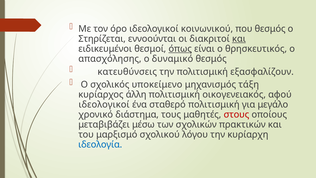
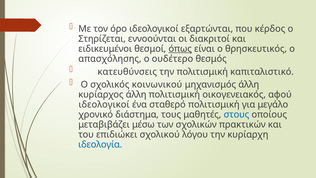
κοινωνικού: κοινωνικού -> εξαρτώνται (207, 29)
που θεσμός: θεσμός -> κέρδος (270, 29)
και underline: present -> none (239, 39)
δυναμικό: δυναμικό -> ουδέτερο (172, 59)
εξασφαλίζουν: εξασφαλίζουν -> καπιταλιστικό (262, 72)
υποκείμενο: υποκείμενο -> κοινωνικού (157, 85)
μηχανισμός τάξη: τάξη -> άλλη (249, 85)
στους colour: red -> blue (236, 114)
μαρξισμό: μαρξισμό -> επιδιώκει (117, 134)
